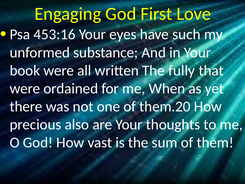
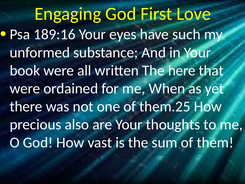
453:16: 453:16 -> 189:16 (54, 34)
fully: fully -> here (182, 70)
them.20: them.20 -> them.25 (165, 106)
